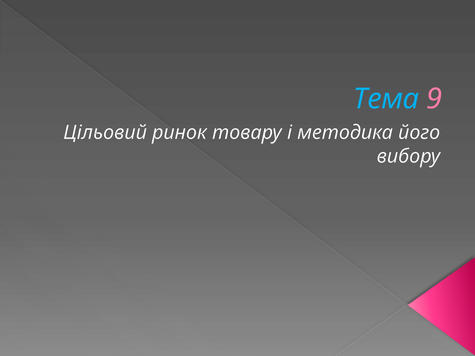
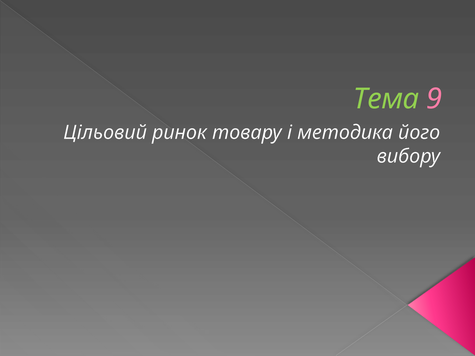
Тема colour: light blue -> light green (386, 99)
